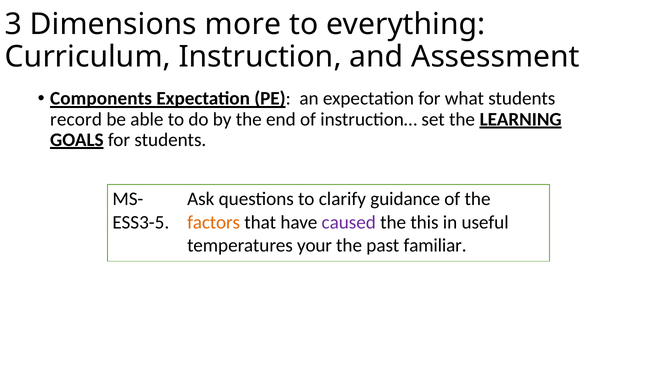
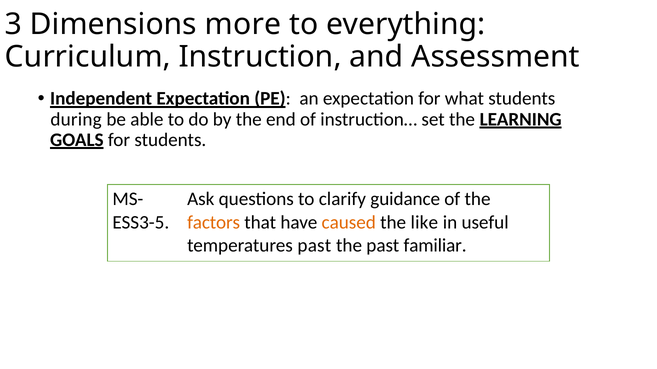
Components: Components -> Independent (101, 99)
record: record -> during (76, 119)
caused colour: purple -> orange (349, 223)
this: this -> like (424, 223)
temperatures your: your -> past (314, 246)
